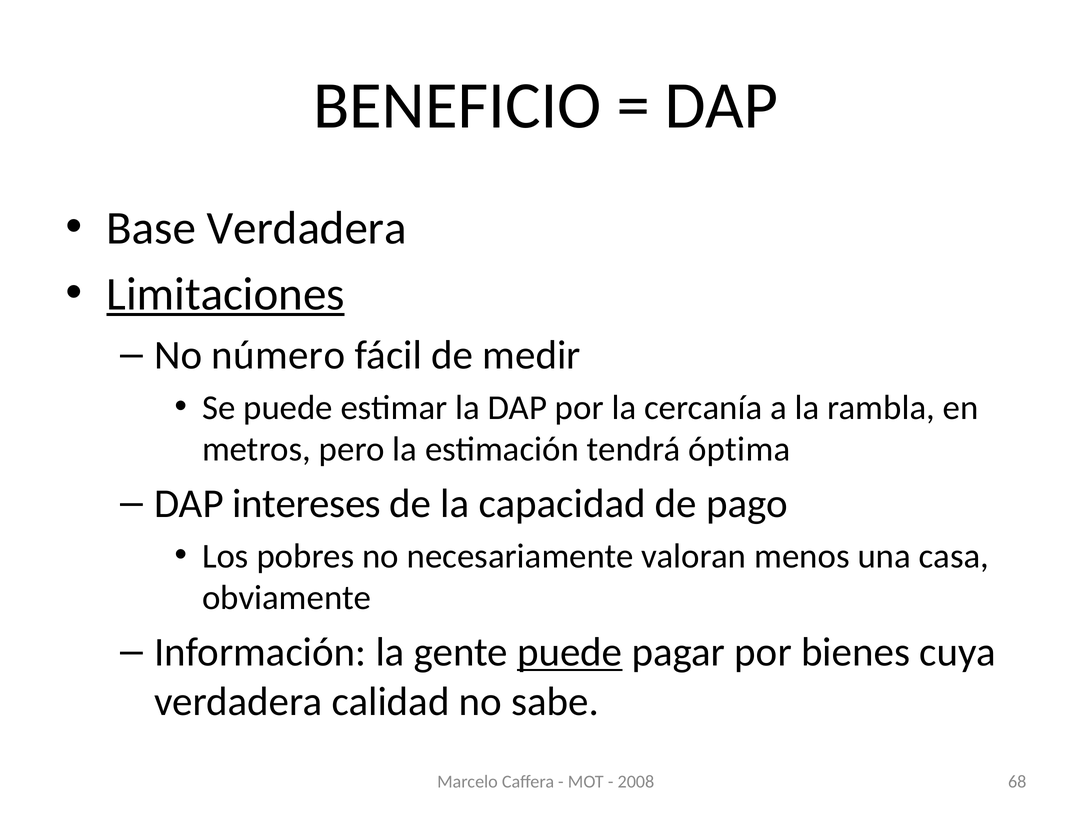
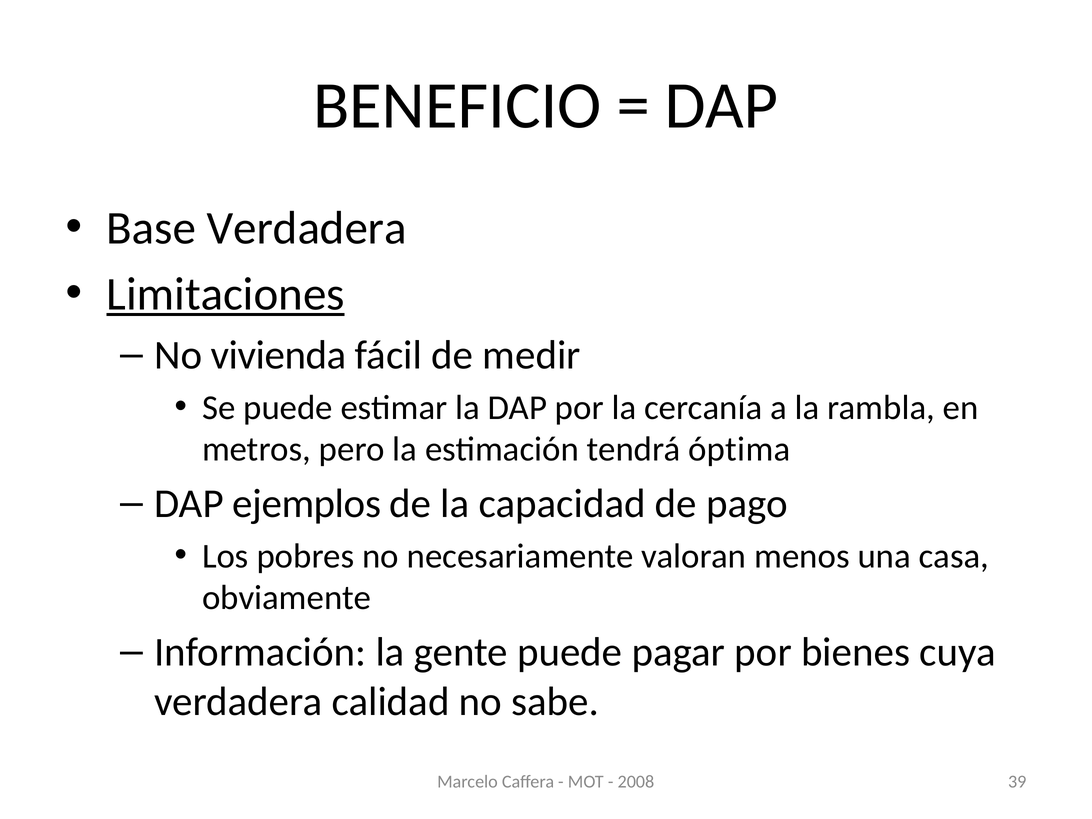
número: número -> vivienda (279, 355)
intereses: intereses -> ejemplos (307, 504)
puede underline: present -> none (570, 652)
68: 68 -> 39 (1017, 782)
